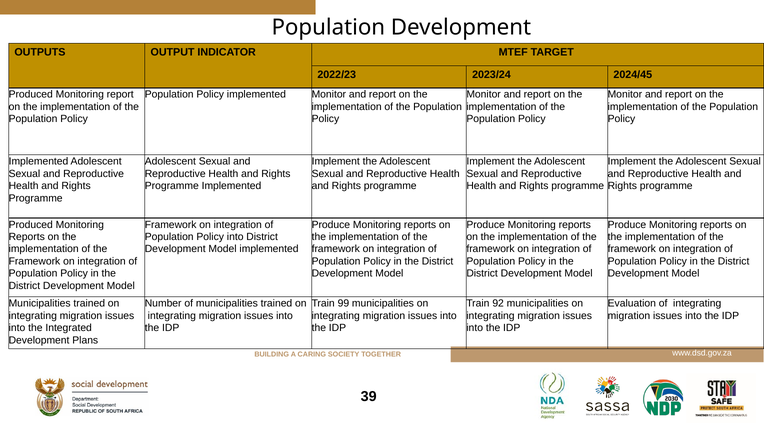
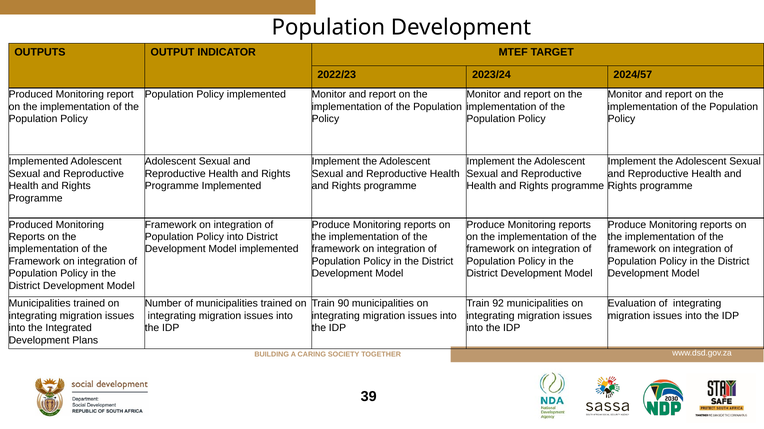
2024/45: 2024/45 -> 2024/57 (633, 75)
99: 99 -> 90 (343, 304)
